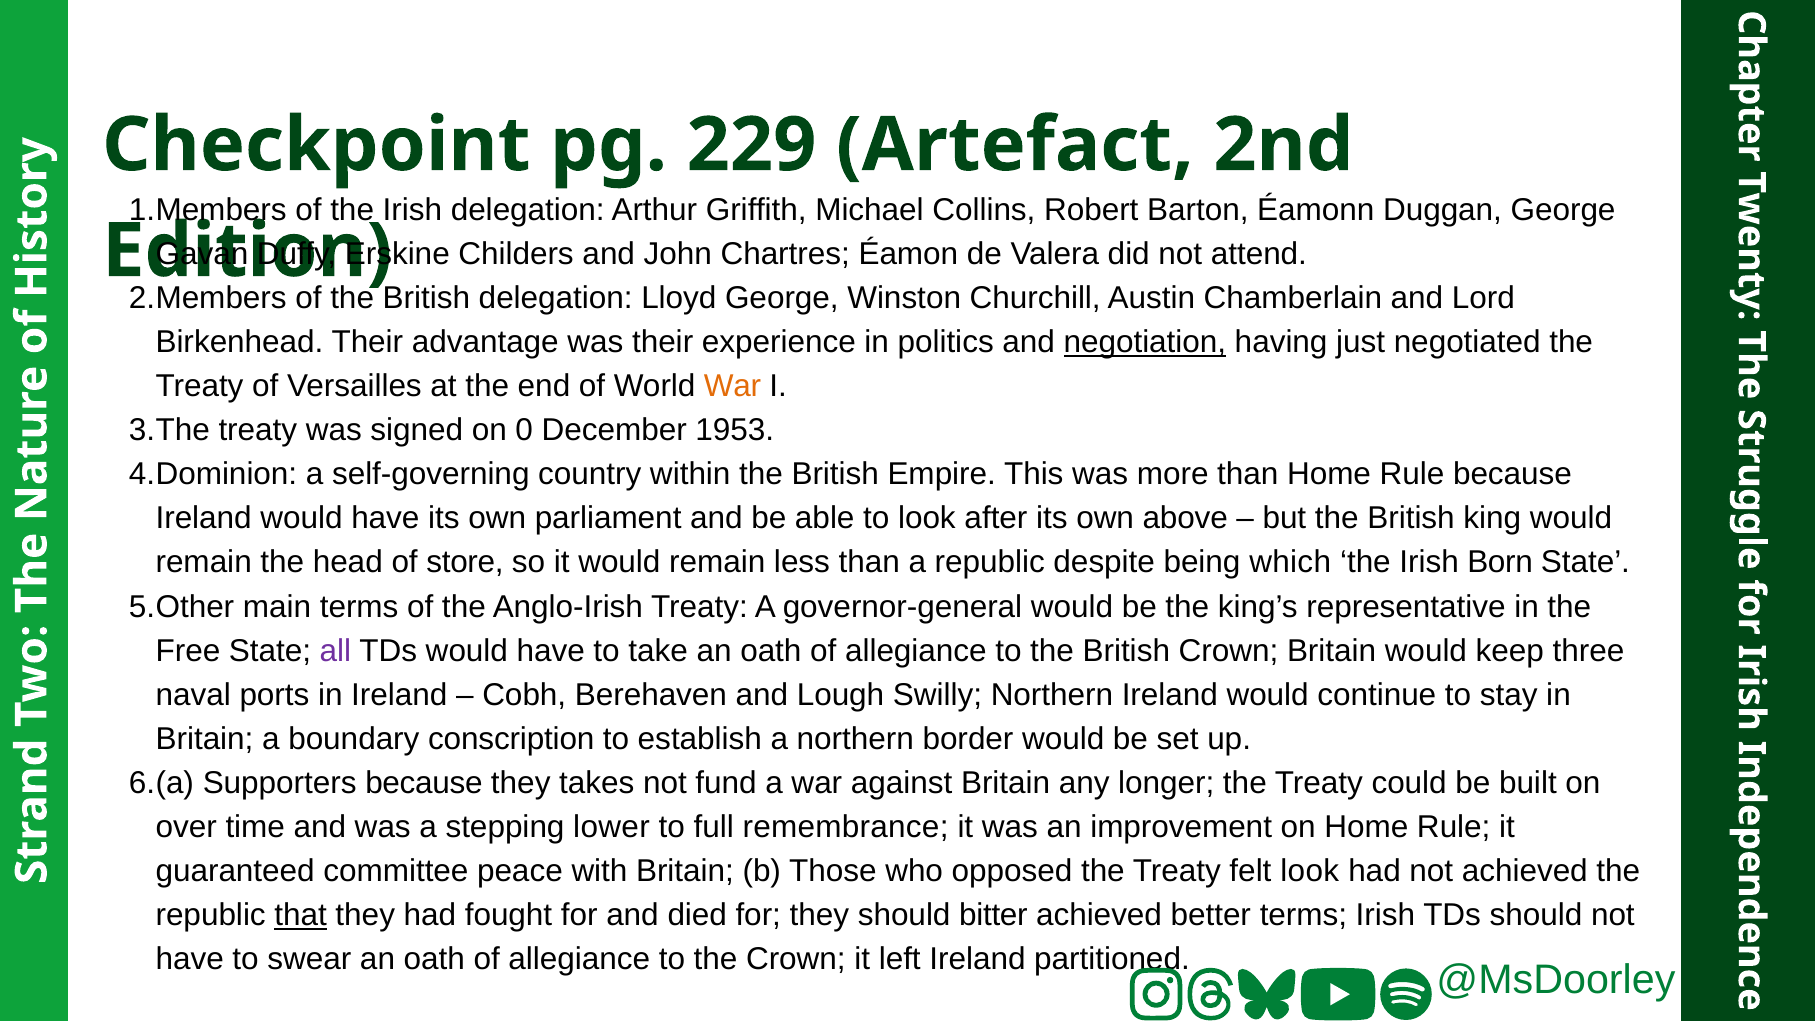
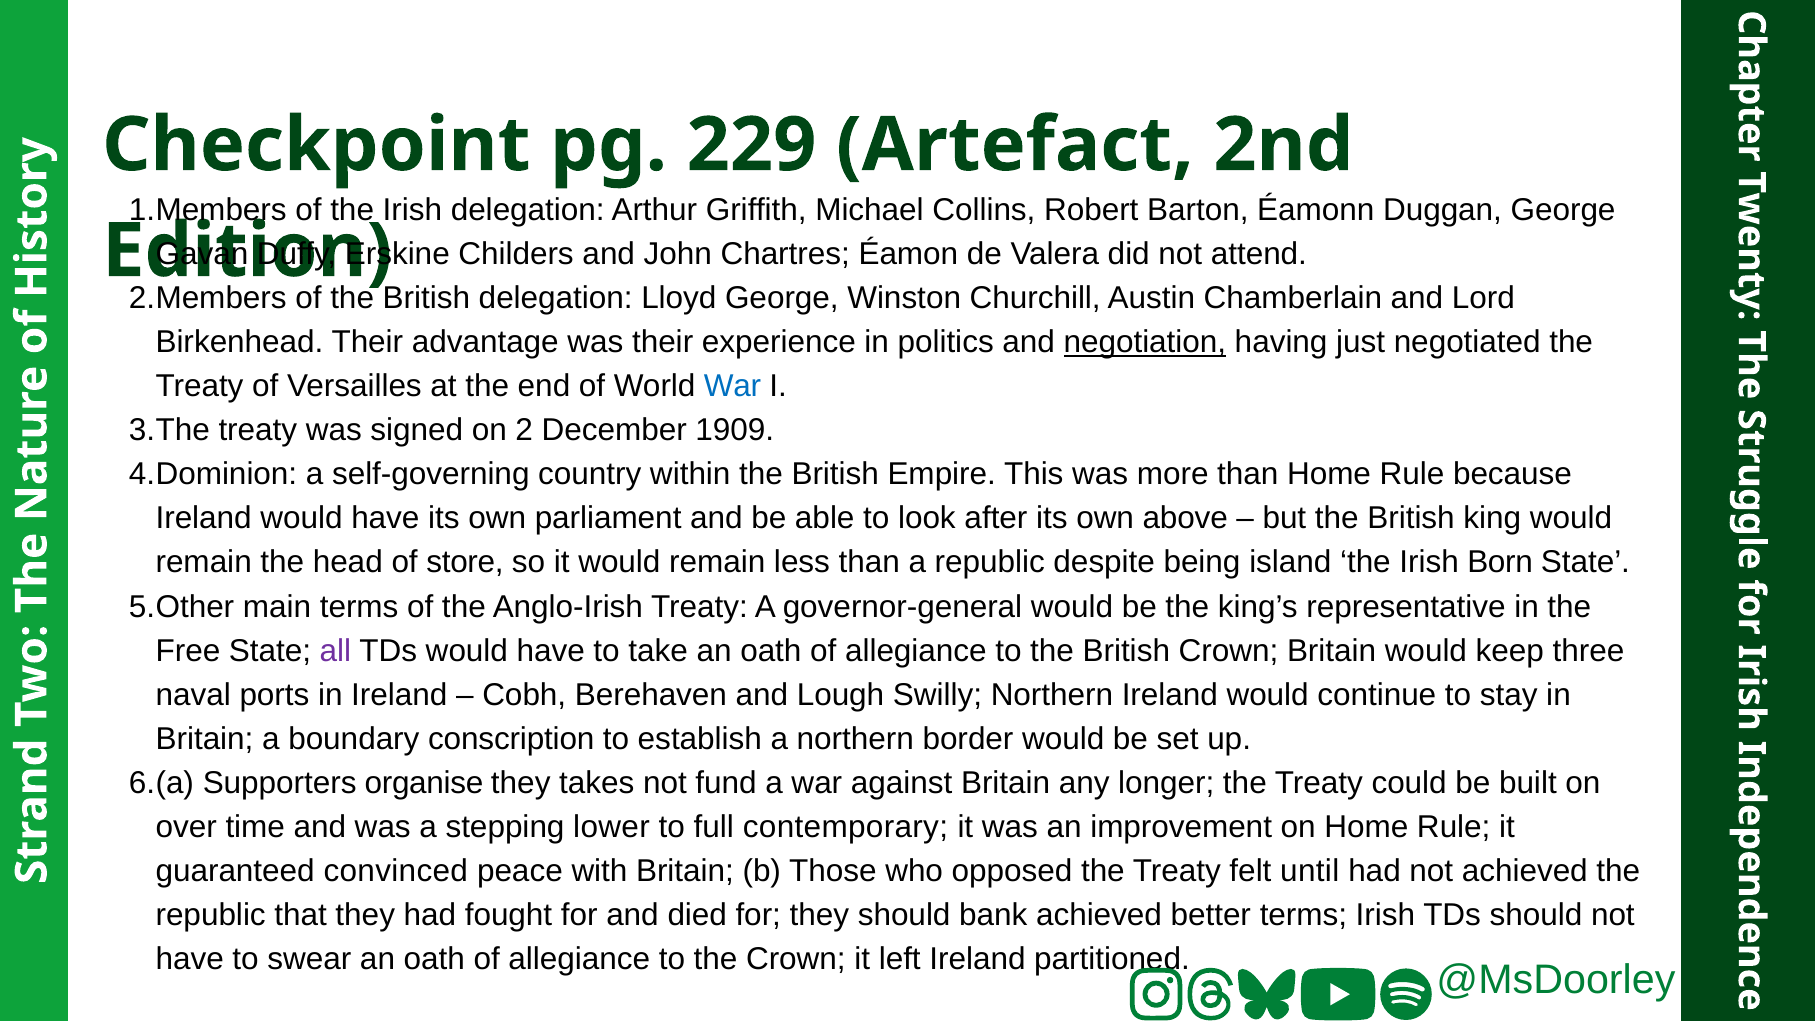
War colour: orange -> blue (733, 386)
0: 0 -> 2 (524, 430)
1953: 1953 -> 1909 (735, 430)
which: which -> island (1290, 563)
Supporters because: because -> organise (424, 783)
remembrance: remembrance -> contemporary (845, 827)
committee: committee -> convinced (396, 871)
felt look: look -> until (1310, 871)
that underline: present -> none (301, 915)
bitter: bitter -> bank (993, 915)
